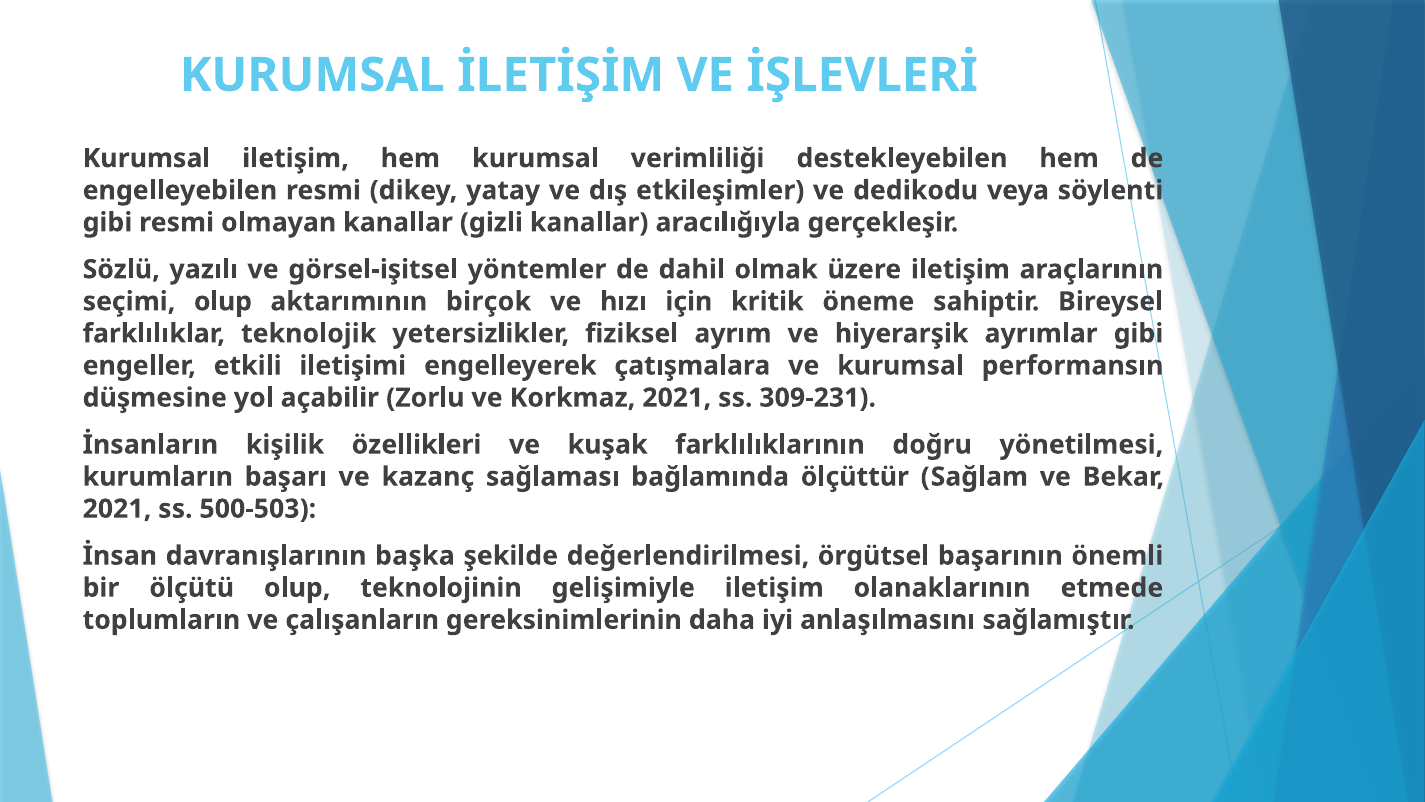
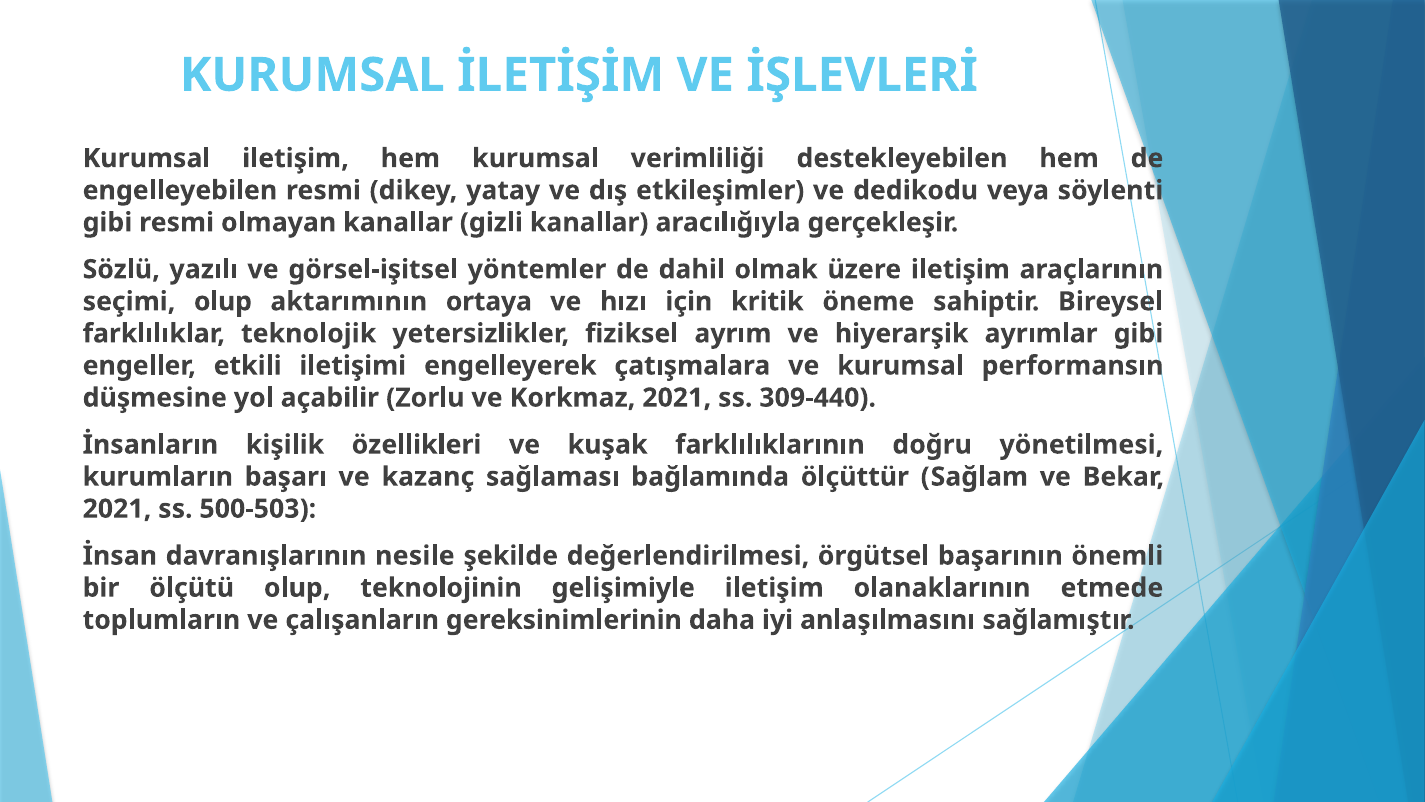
birçok: birçok -> ortaya (489, 301)
309-231: 309-231 -> 309-440 (818, 398)
başka: başka -> nesile (415, 556)
